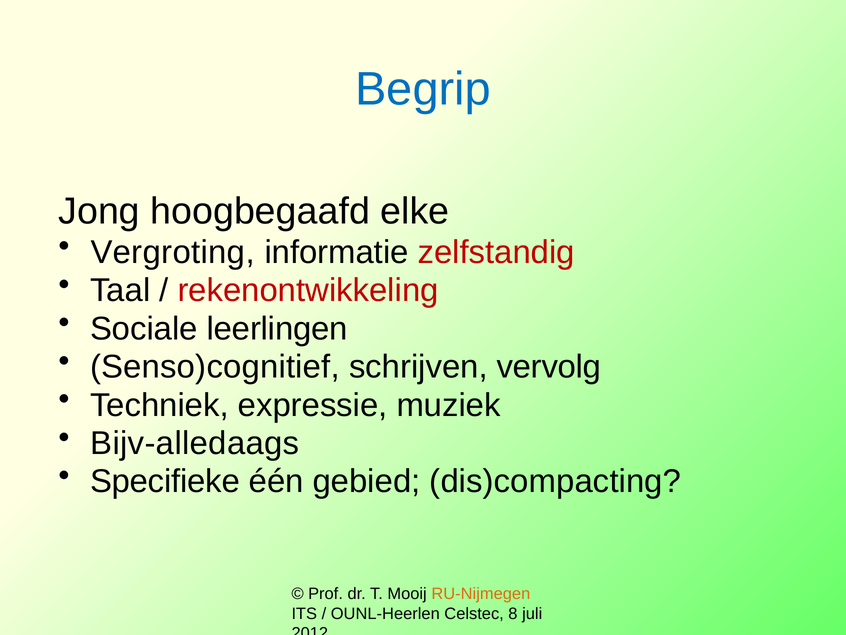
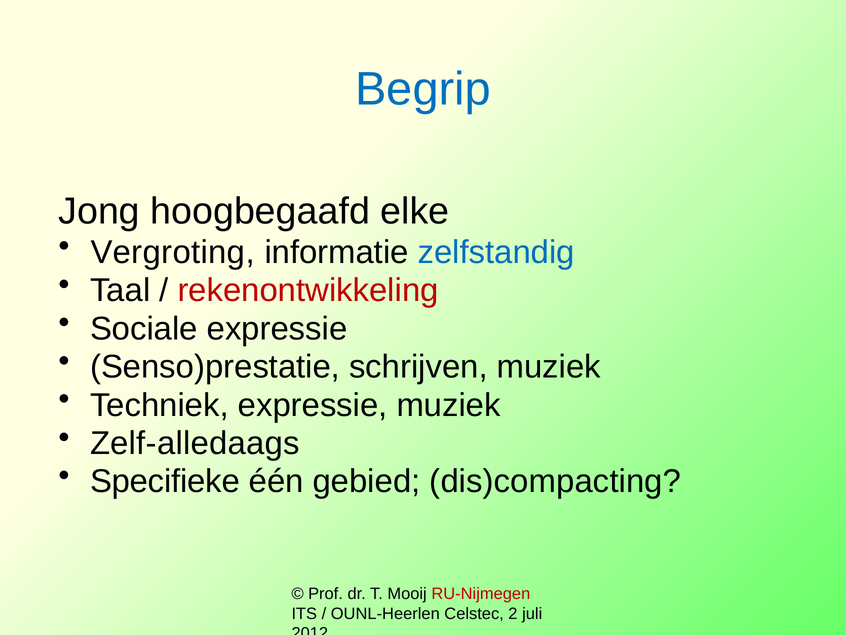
zelfstandig colour: red -> blue (496, 252)
Sociale leerlingen: leerlingen -> expressie (277, 328)
Senso)cognitief: Senso)cognitief -> Senso)prestatie (215, 367)
schrijven vervolg: vervolg -> muziek (549, 367)
Bijv-alledaags: Bijv-alledaags -> Zelf-alledaags (195, 443)
RU-Nijmegen colour: orange -> red (481, 593)
8: 8 -> 2 (513, 613)
